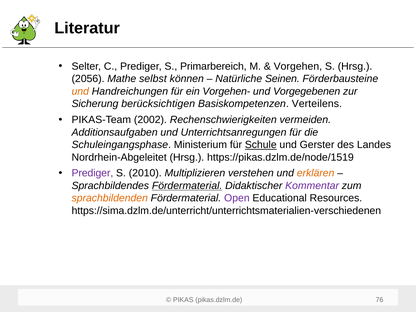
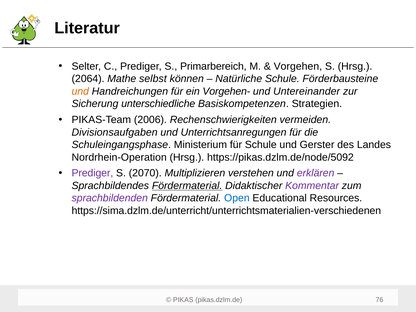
2056: 2056 -> 2064 (88, 79)
Natürliche Seinen: Seinen -> Schule (282, 79)
Vorgegebenen: Vorgegebenen -> Untereinander (307, 91)
berücksichtigen: berücksichtigen -> unterschiedliche (158, 104)
Verteilens: Verteilens -> Strategien (317, 104)
2002: 2002 -> 2006 (150, 120)
Additionsaufgaben: Additionsaufgaben -> Divisionsaufgaben (115, 132)
Schule underline: present -> none (261, 145)
Nordrhein-Abgeleitet: Nordrhein-Abgeleitet -> Nordrhein-Operation (119, 157)
https://pikas.dzlm.de/node/1519: https://pikas.dzlm.de/node/1519 -> https://pikas.dzlm.de/node/5092 (280, 157)
2010: 2010 -> 2070 (145, 173)
erklären colour: orange -> purple (316, 173)
sprachbildenden colour: orange -> purple (110, 198)
Open colour: purple -> blue (237, 198)
